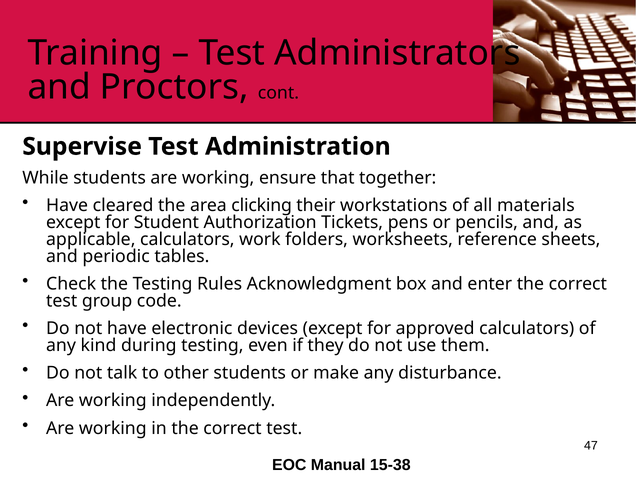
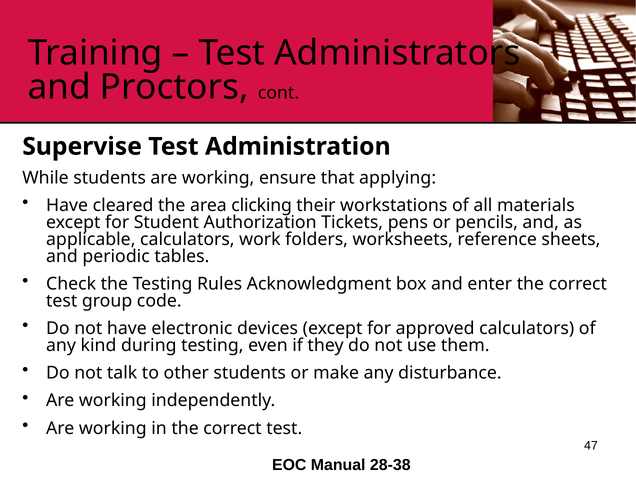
together: together -> applying (398, 178)
15-38: 15-38 -> 28-38 (390, 465)
